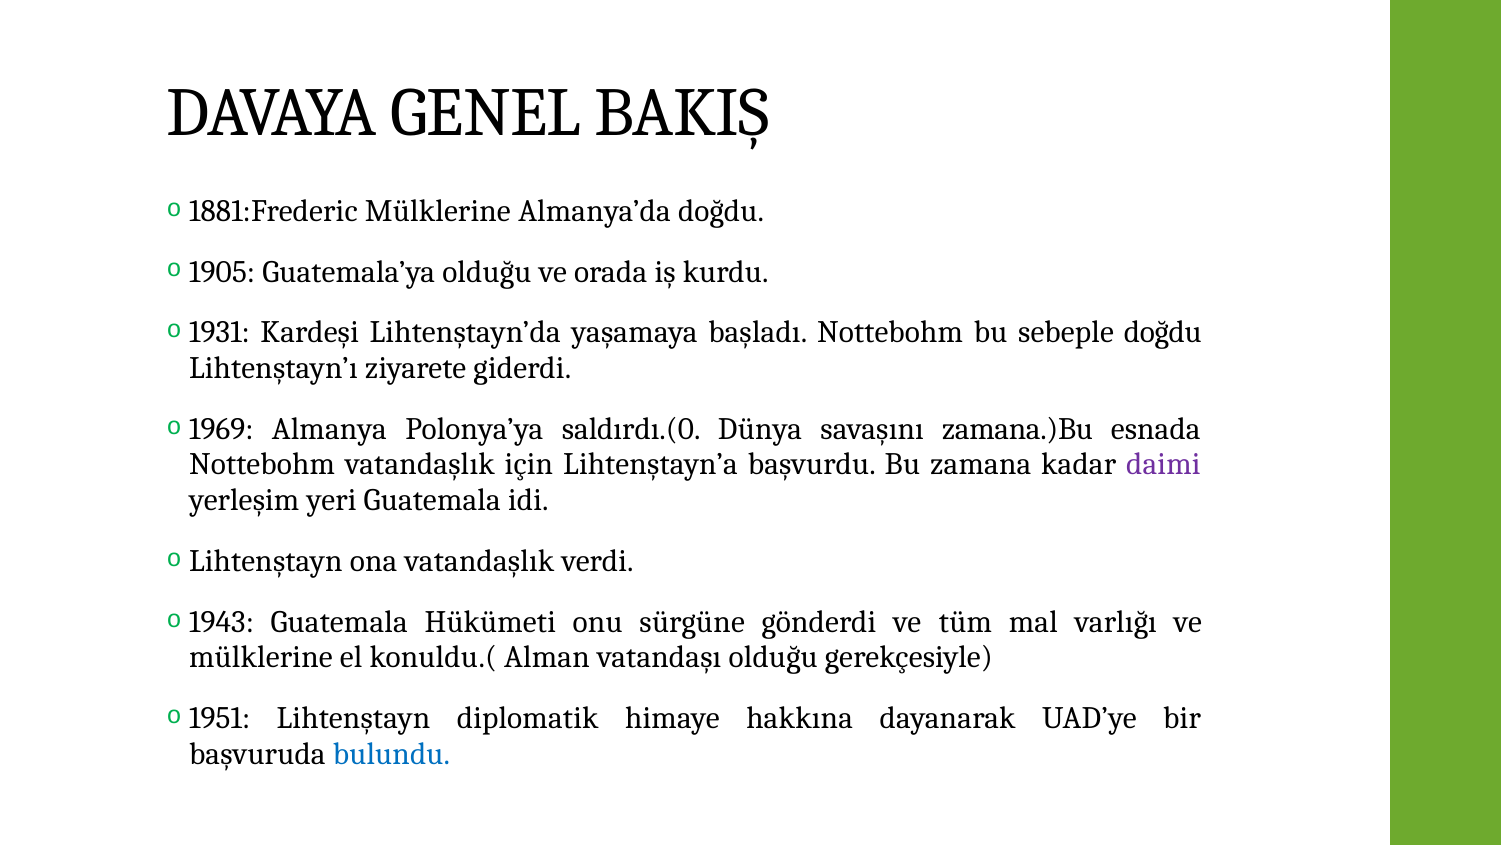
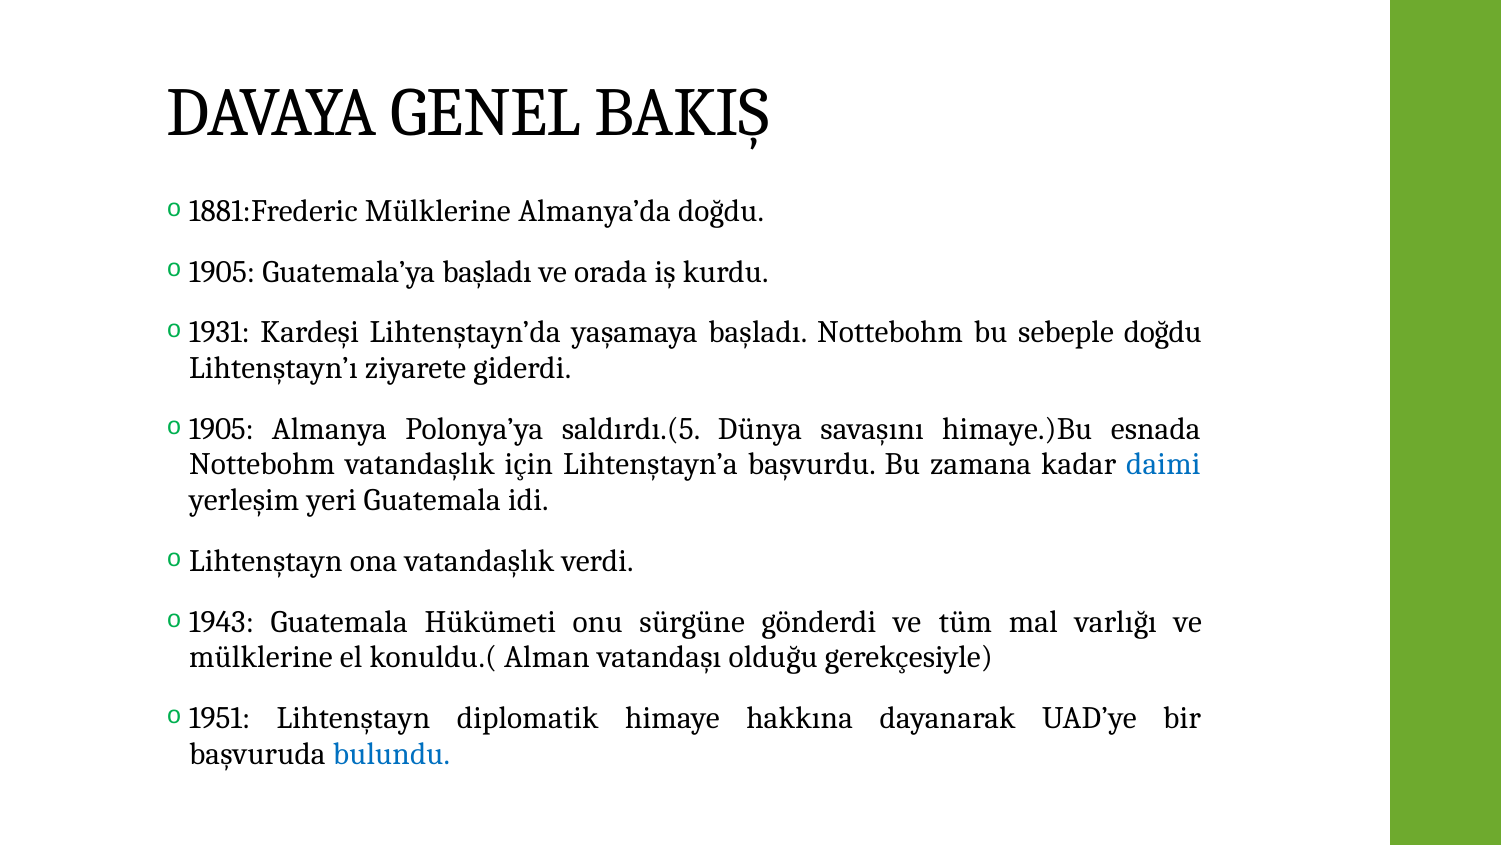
Guatemala’ya olduğu: olduğu -> başladı (487, 271)
1969: 1969 -> 1905 (222, 429)
saldırdı.(0: saldırdı.(0 -> saldırdı.(5 (631, 429)
zamana.)Bu: zamana.)Bu -> himaye.)Bu (1017, 429)
daimi colour: purple -> blue (1163, 464)
